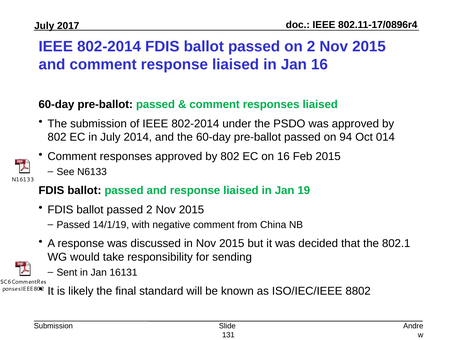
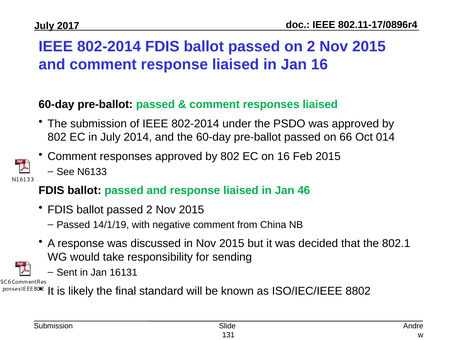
94: 94 -> 66 (346, 137)
19: 19 -> 46 (304, 190)
